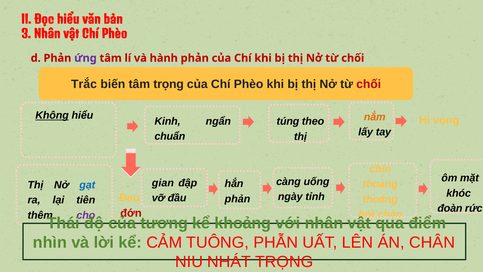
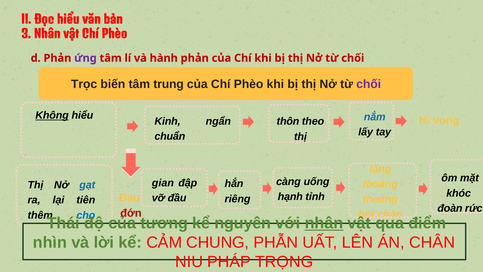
Trắc: Trắc -> Trọc (84, 84)
tâm trọng: trọng -> trung (169, 84)
chối colour: red -> purple (369, 84)
nắm colour: orange -> blue (375, 117)
túng: túng -> thôn (288, 121)
chỉn: chỉn -> lặng (380, 169)
ngày: ngày -> hạnh (290, 197)
phản: phản -> riêng (238, 199)
cho colour: purple -> blue (86, 215)
khoảng: khoảng -> nguyên (243, 223)
nhân underline: none -> present (324, 223)
TUÔNG: TUÔNG -> CHUNG (218, 242)
NHÁT: NHÁT -> PHÁP (229, 262)
